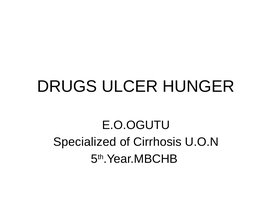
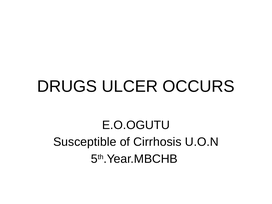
HUNGER: HUNGER -> OCCURS (199, 86)
Specialized: Specialized -> Susceptible (85, 142)
